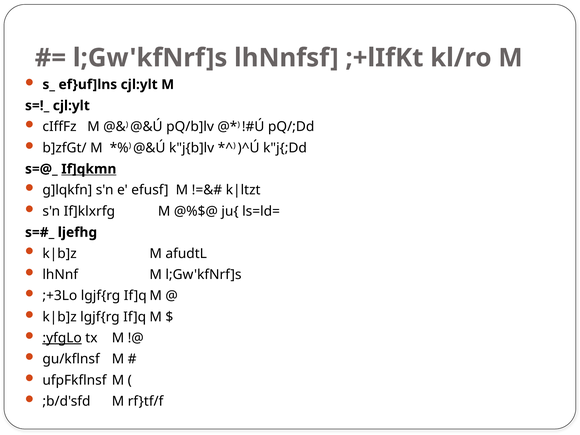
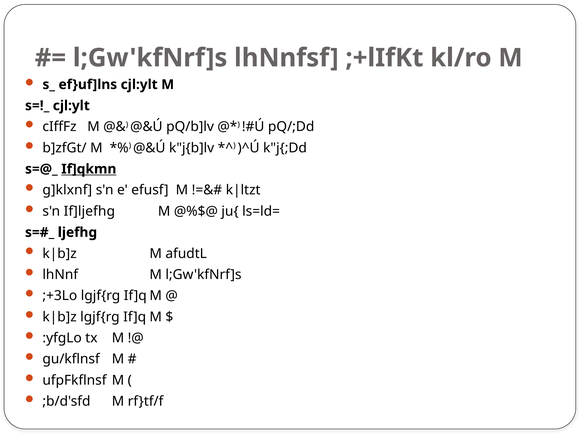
g]lqkfn: g]lqkfn -> g]klxnf (67, 190)
If]klxrfg: If]klxrfg -> If]ljefhg (89, 211)
:yfgLo underline: present -> none (62, 338)
